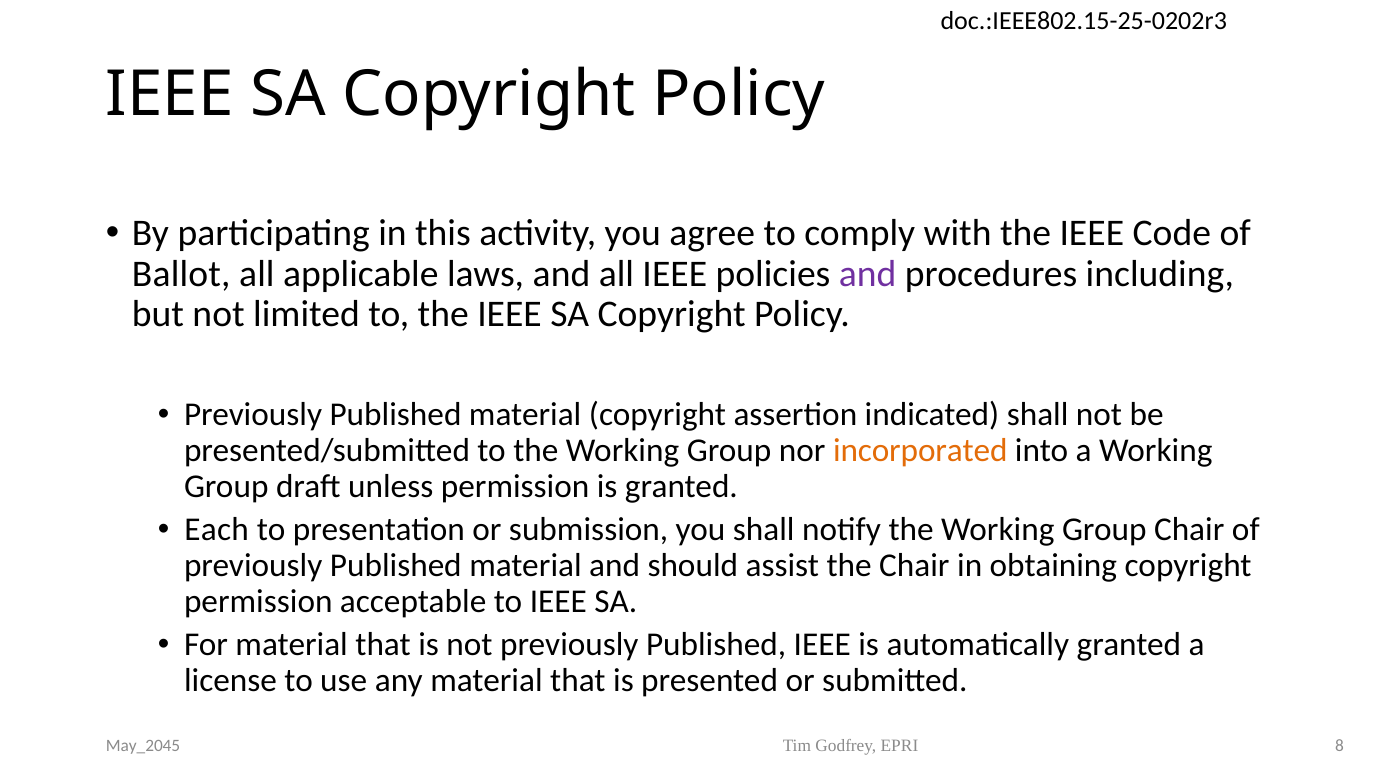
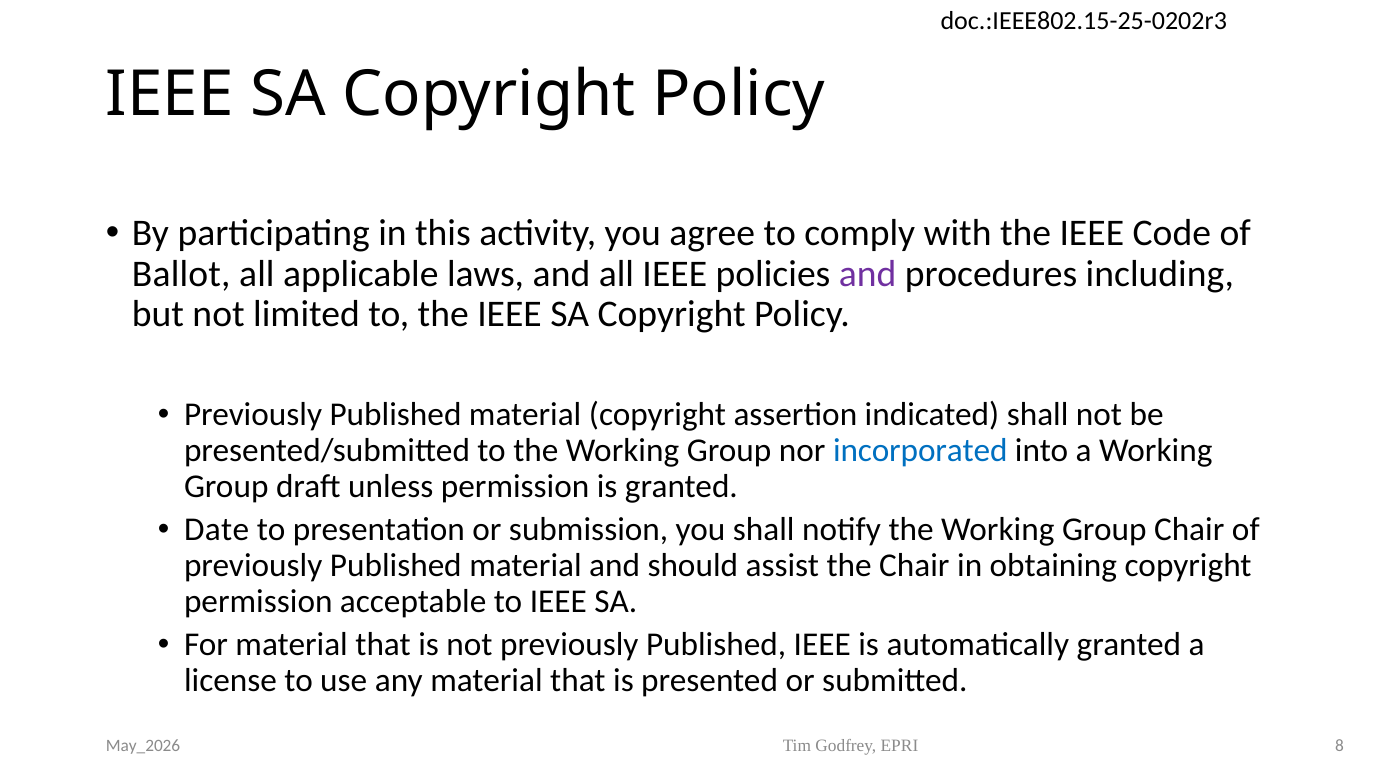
incorporated colour: orange -> blue (920, 451)
Each: Each -> Date (217, 530)
May_2045: May_2045 -> May_2026 (143, 746)
